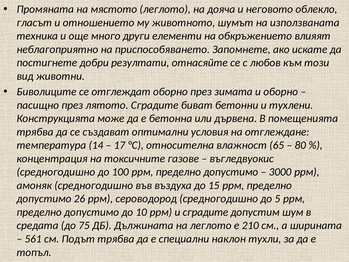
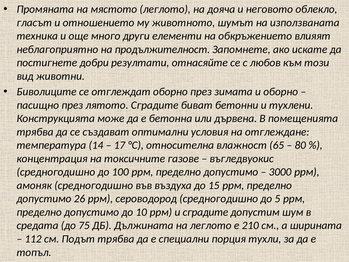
приспособяването: приспособяването -> продължителност (162, 49)
561: 561 -> 112 (33, 239)
наклон: наклон -> порция (229, 239)
